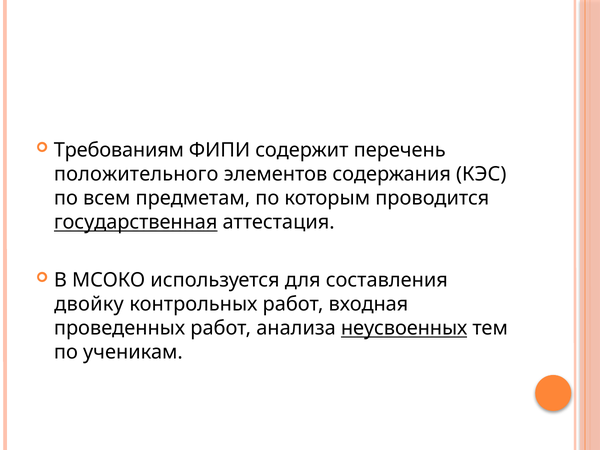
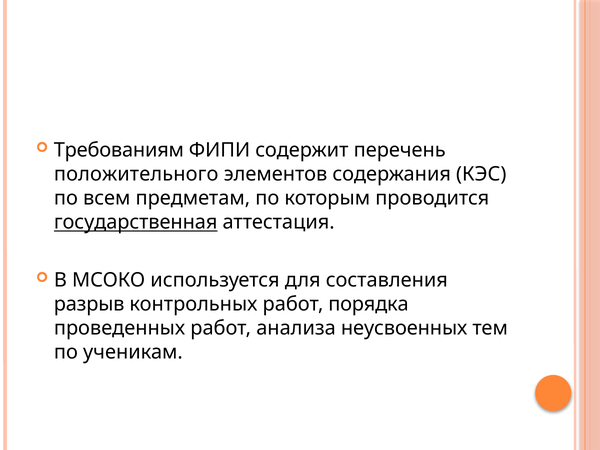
двойку: двойку -> разрыв (89, 304)
входная: входная -> порядка (368, 304)
неусвоенных underline: present -> none (404, 328)
